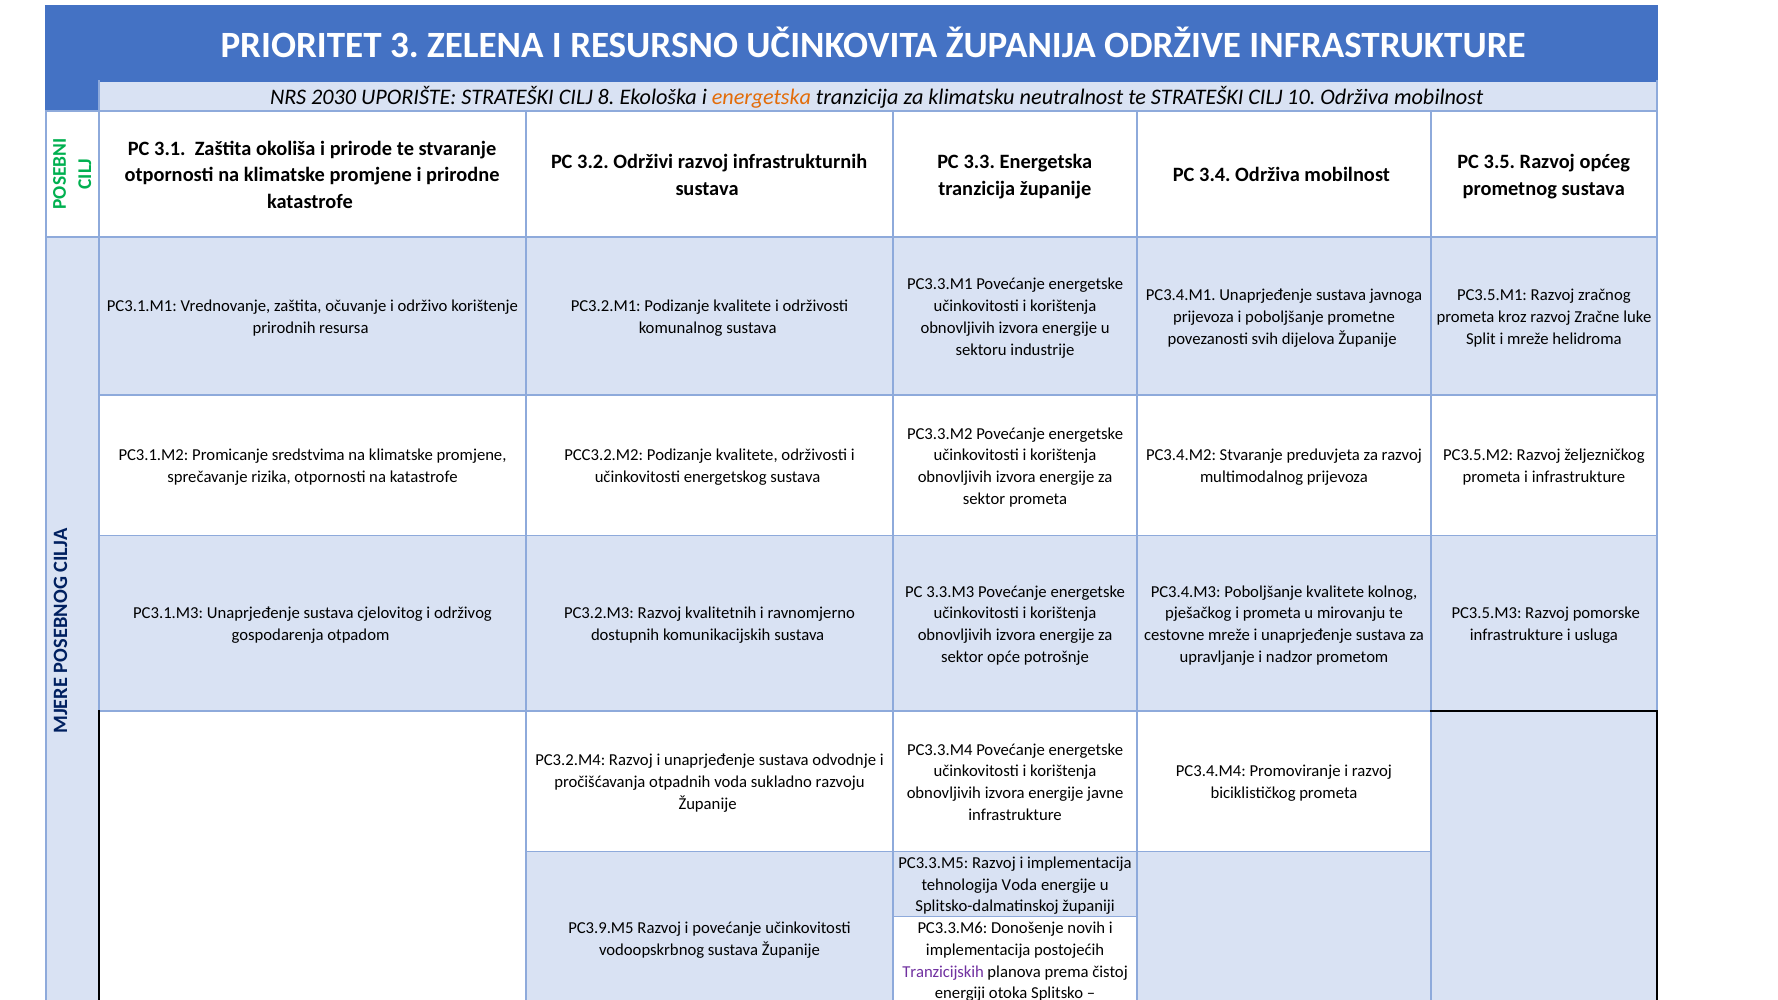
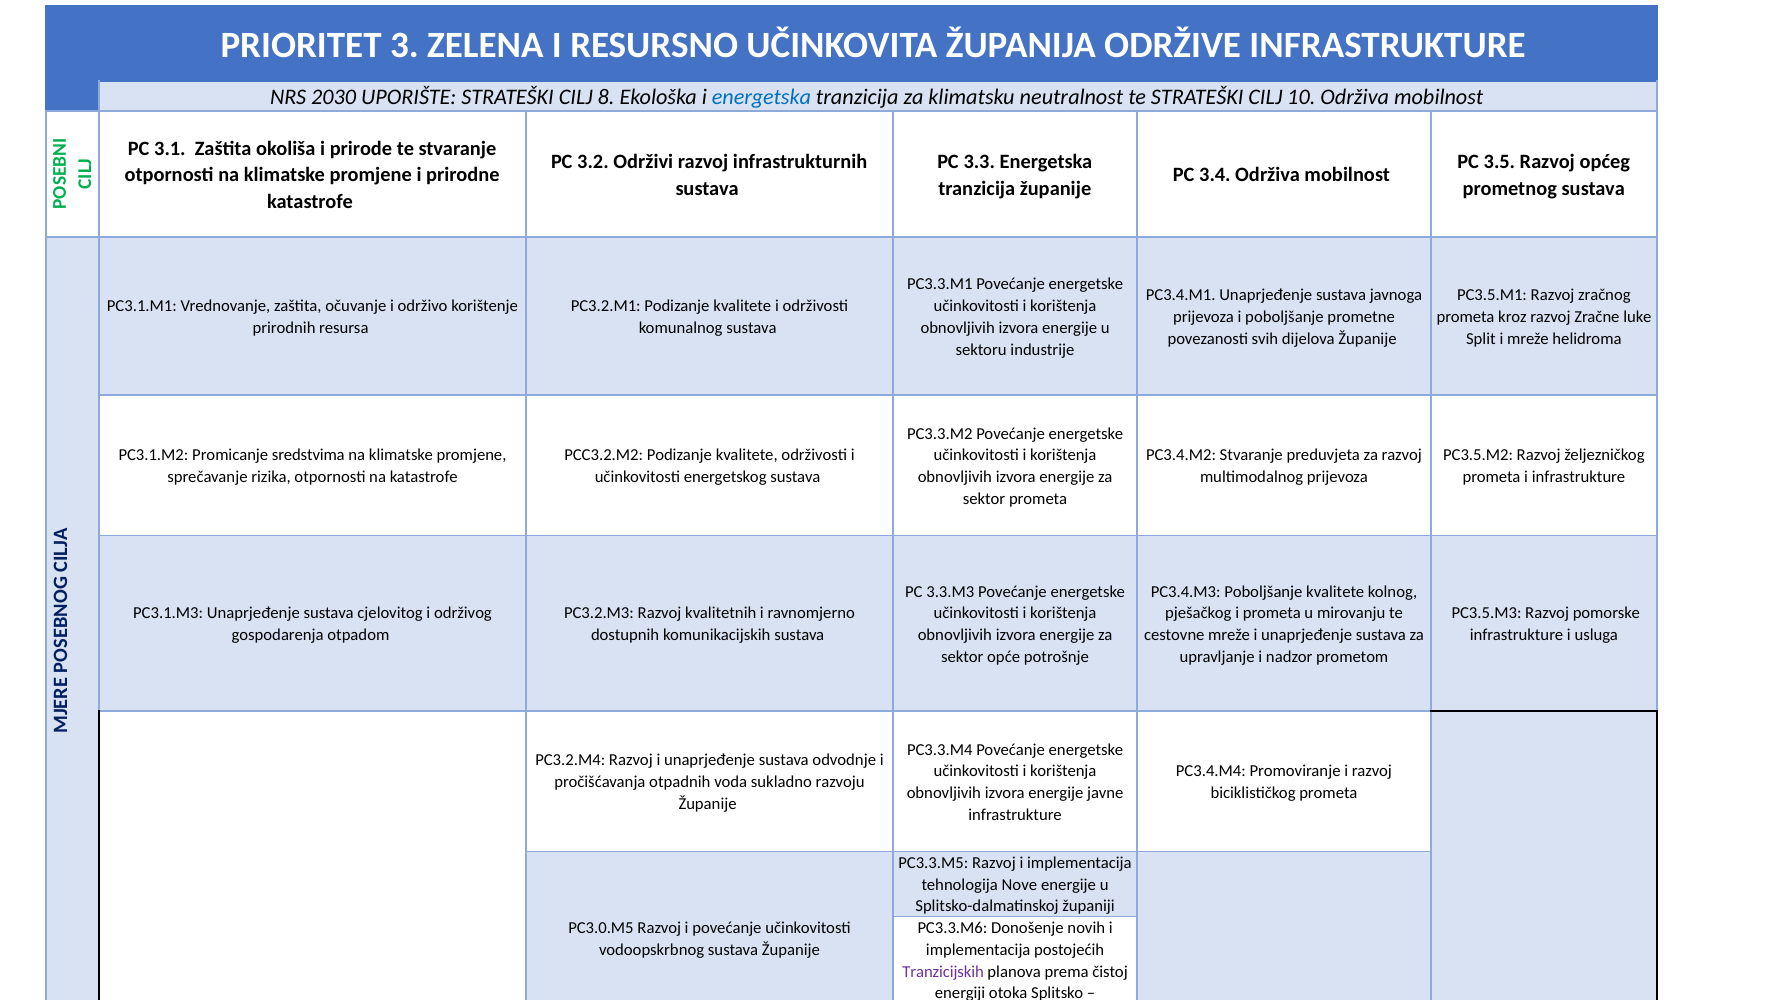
energetska colour: orange -> blue (761, 97)
tehnologija Voda: Voda -> Nove (1019, 885)
PC3.9.M5: PC3.9.M5 -> PC3.0.M5 (601, 928)
